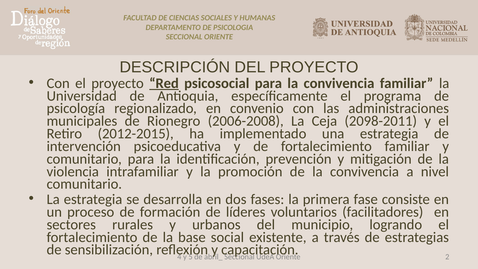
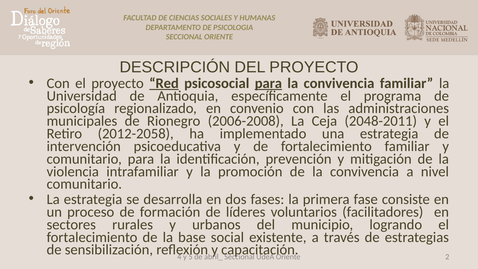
para underline: none -> present (268, 83)
2098-2011: 2098-2011 -> 2048-2011 (381, 121)
2012-2015: 2012-2015 -> 2012-2058 (136, 134)
